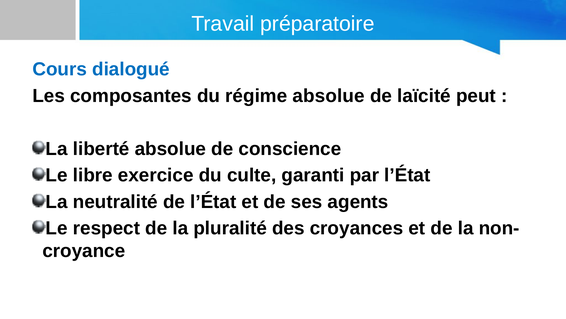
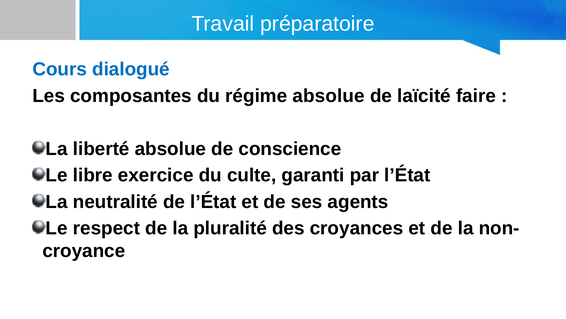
peut: peut -> faire (476, 96)
